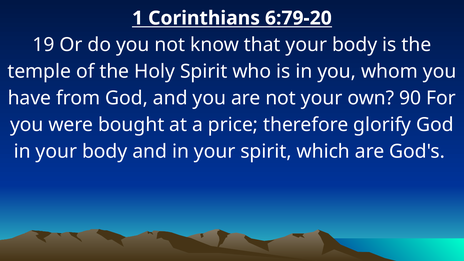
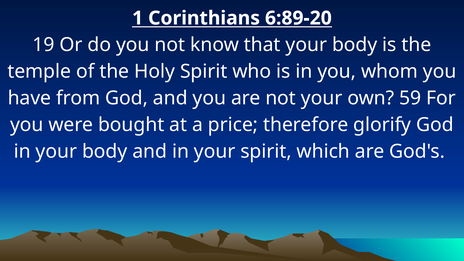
6:79-20: 6:79-20 -> 6:89-20 (298, 18)
90: 90 -> 59 (410, 98)
